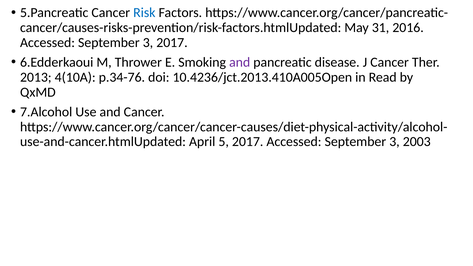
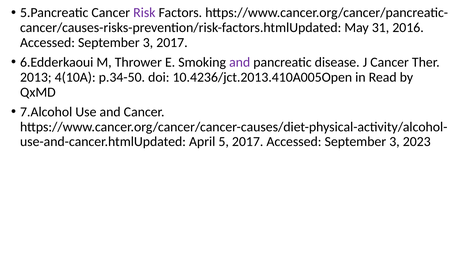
Risk colour: blue -> purple (144, 13)
p.34-76: p.34-76 -> p.34-50 (122, 77)
2003: 2003 -> 2023 (417, 142)
